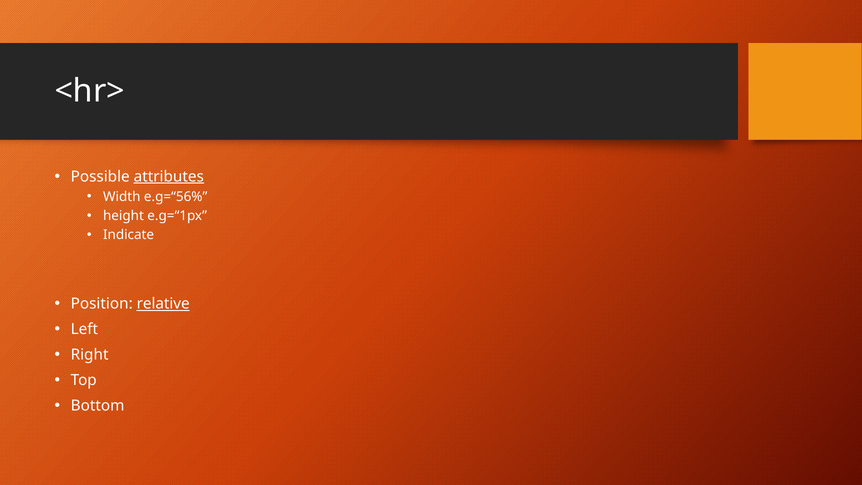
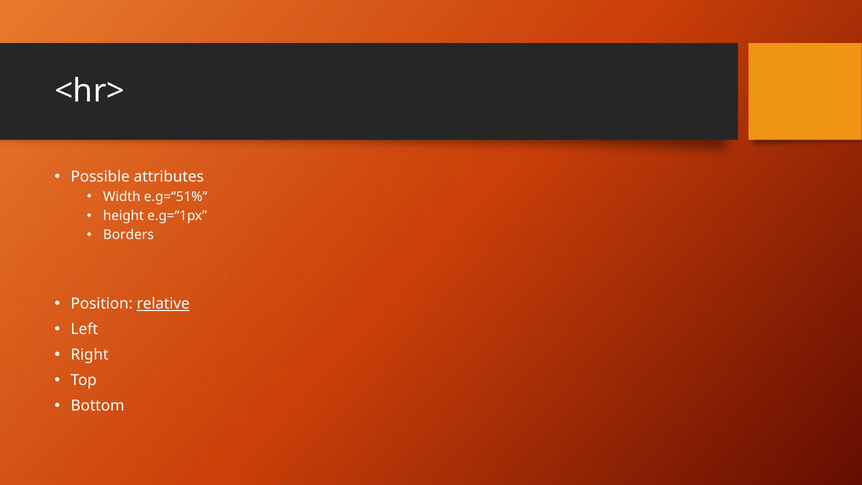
attributes underline: present -> none (169, 177)
e.g=“56%: e.g=“56% -> e.g=“51% (176, 197)
Indicate: Indicate -> Borders (128, 235)
